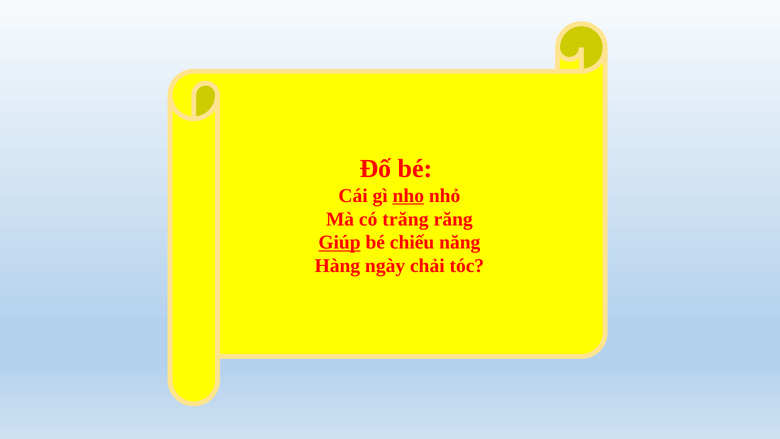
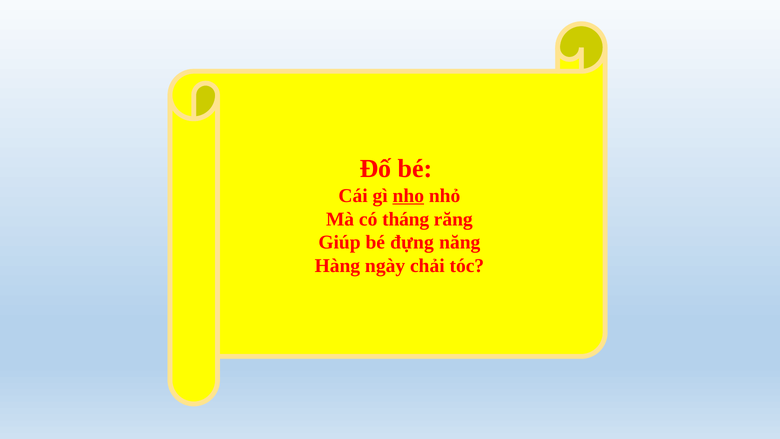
trăng: trăng -> tháng (406, 219)
Giúp underline: present -> none (340, 242)
chiếu: chiếu -> đựng (412, 242)
